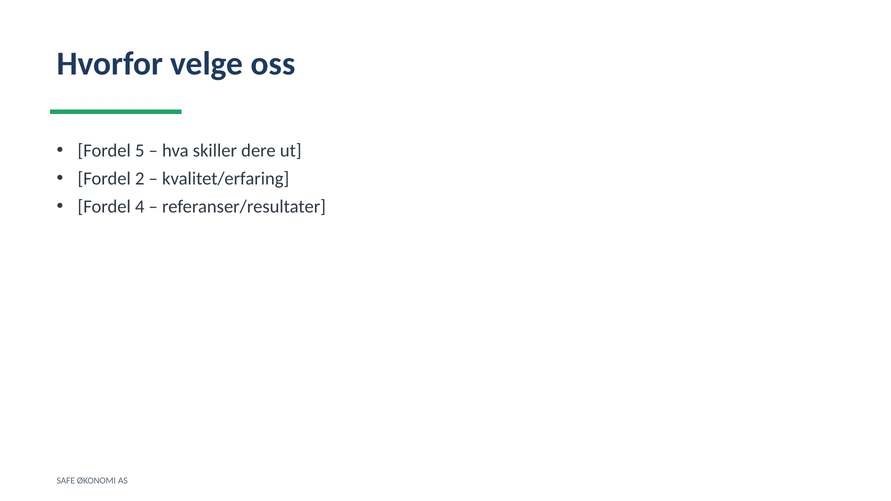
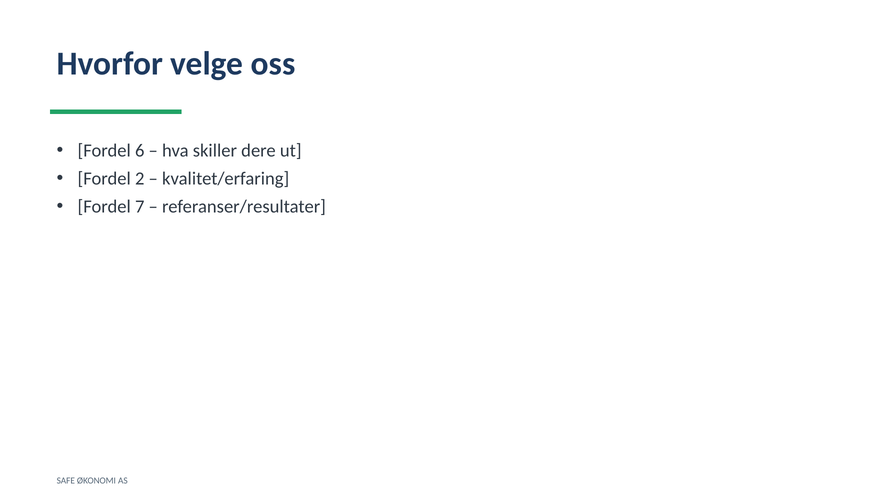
5: 5 -> 6 (140, 151)
4: 4 -> 7 (140, 207)
